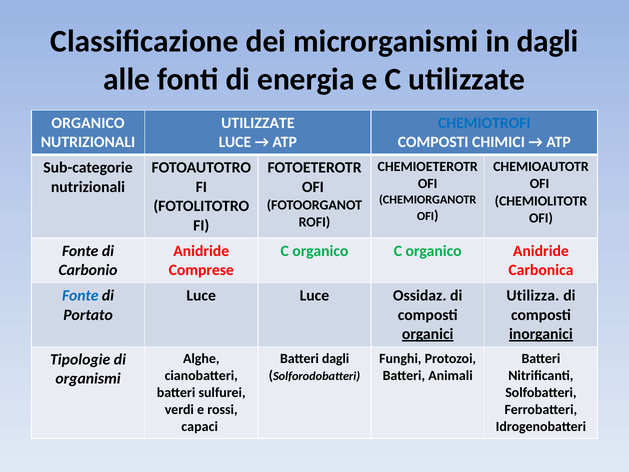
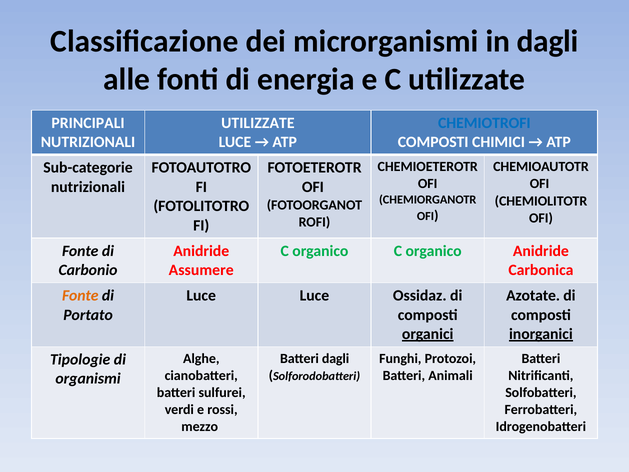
ORGANICO: ORGANICO -> PRINCIPALI (88, 123)
Comprese: Comprese -> Assumere (201, 270)
Fonte colour: blue -> orange (80, 295)
Utilizza: Utilizza -> Azotate (533, 295)
capaci: capaci -> mezzo (200, 427)
